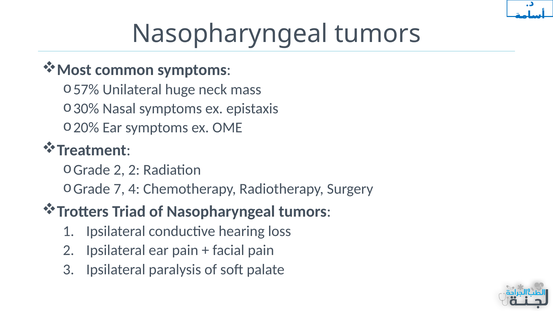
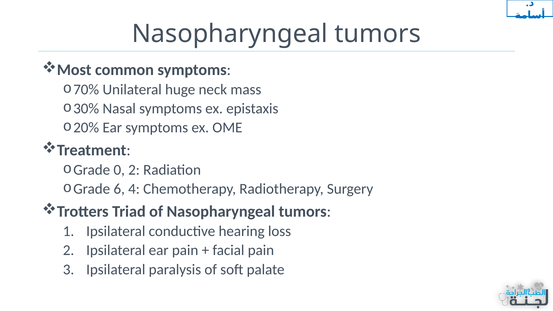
57%: 57% -> 70% (86, 90)
Grade 2: 2 -> 0 (119, 170)
7: 7 -> 6 (119, 189)
